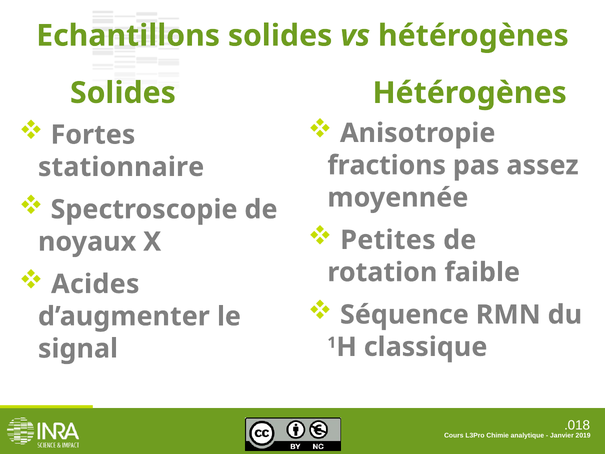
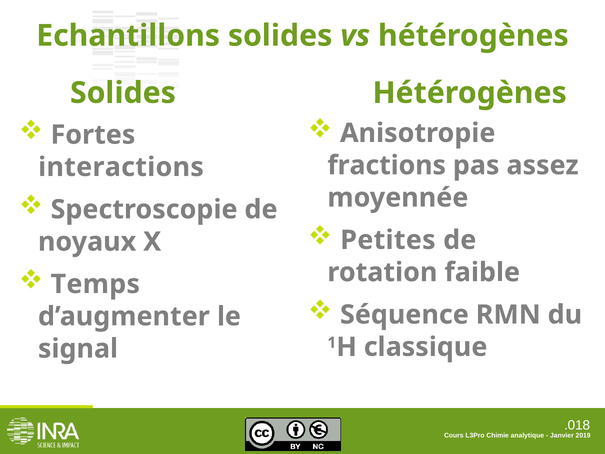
stationnaire: stationnaire -> interactions (121, 167)
Acides: Acides -> Temps (95, 284)
